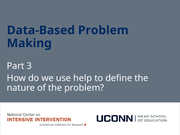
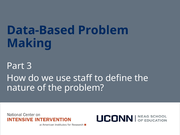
help: help -> staff (83, 78)
